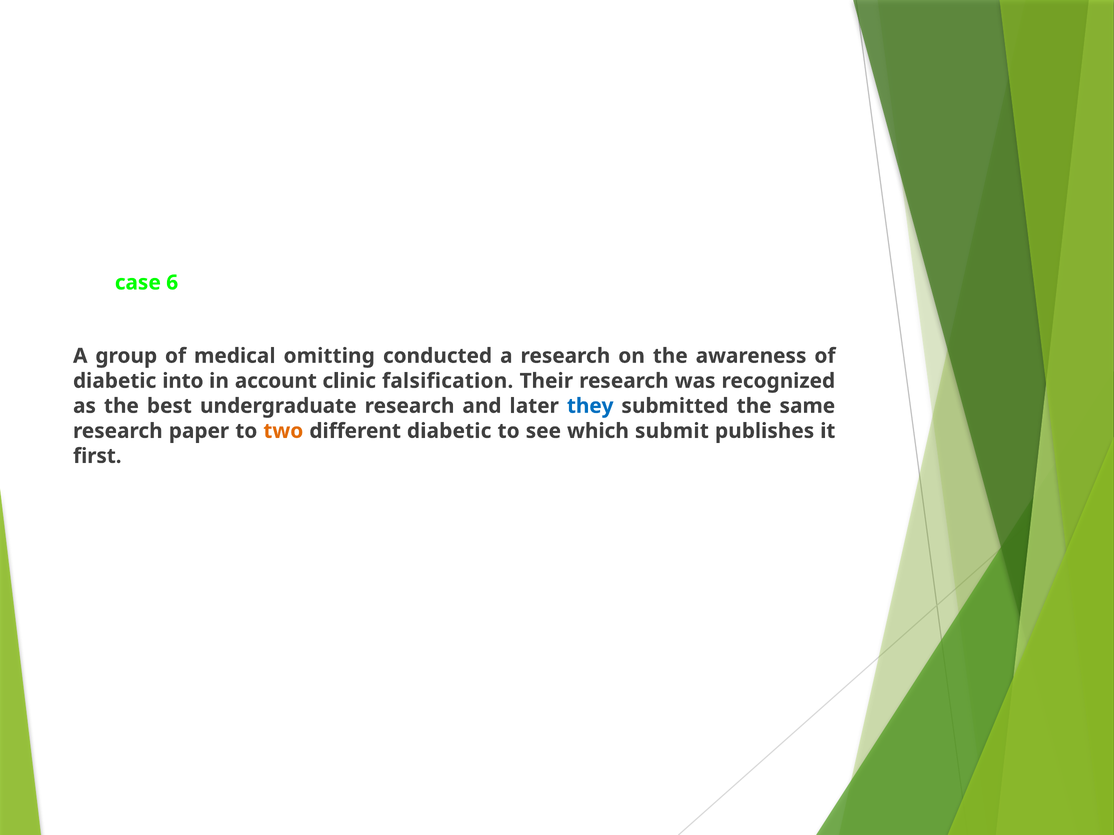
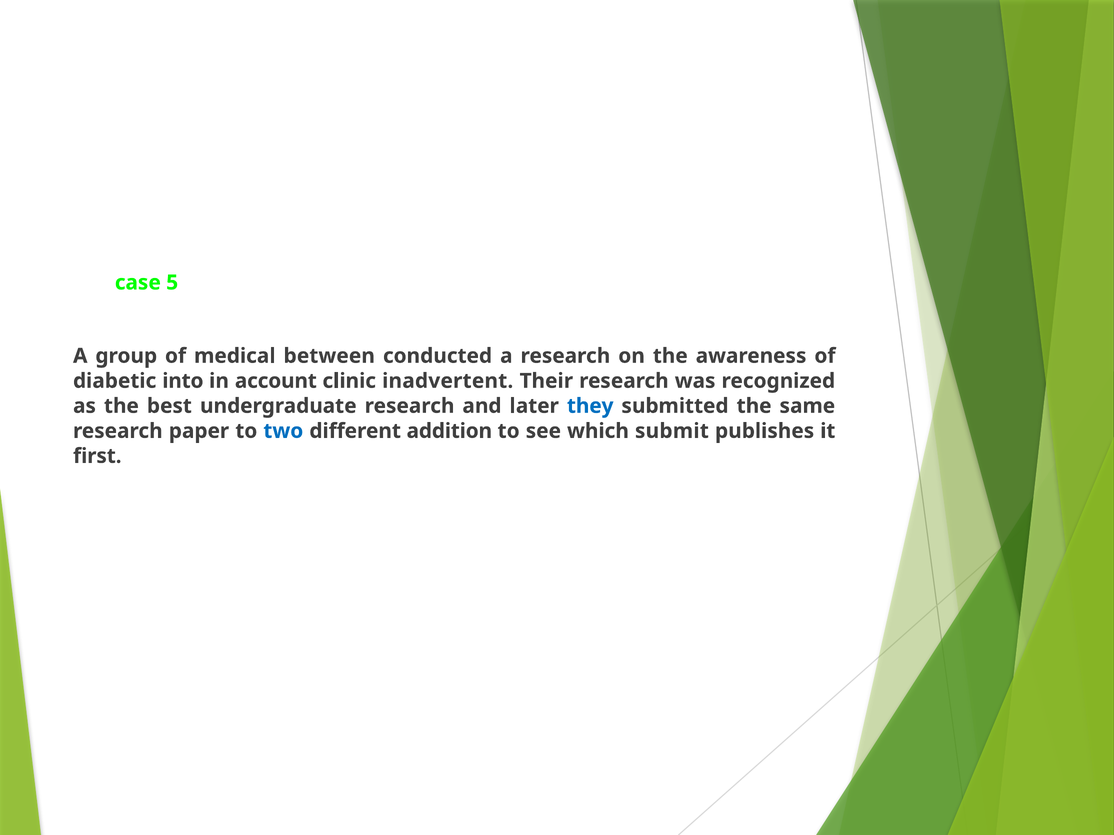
6: 6 -> 5 (172, 283)
omitting: omitting -> between (329, 356)
falsification: falsification -> inadvertent (448, 381)
two colour: orange -> blue (283, 431)
different diabetic: diabetic -> addition (449, 431)
